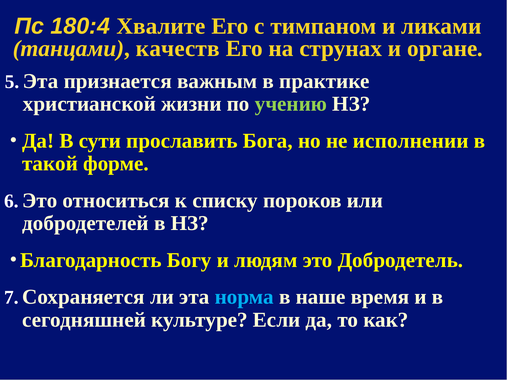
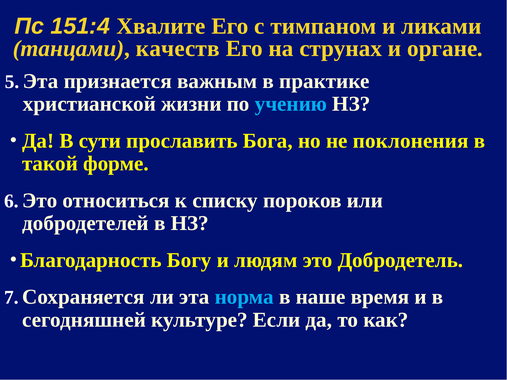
180:4: 180:4 -> 151:4 (80, 26)
учению colour: light green -> light blue (291, 104)
исполнении: исполнении -> поклонения (411, 141)
